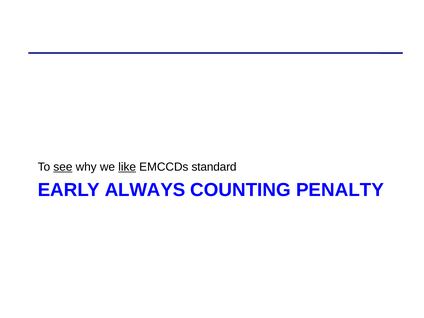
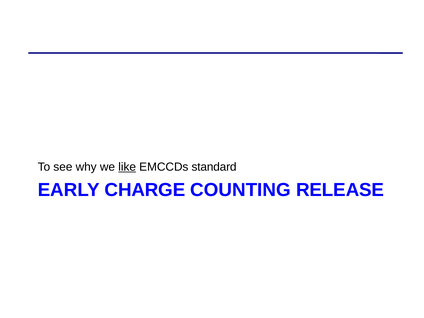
see underline: present -> none (63, 167)
ALWAYS: ALWAYS -> CHARGE (145, 190)
PENALTY: PENALTY -> RELEASE (340, 190)
